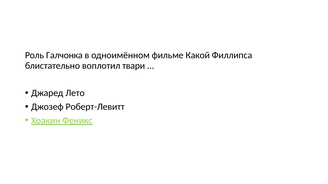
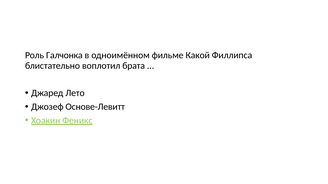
твари: твари -> брата (134, 66)
Роберт-Левитт: Роберт-Левитт -> Основе-Левитт (95, 107)
